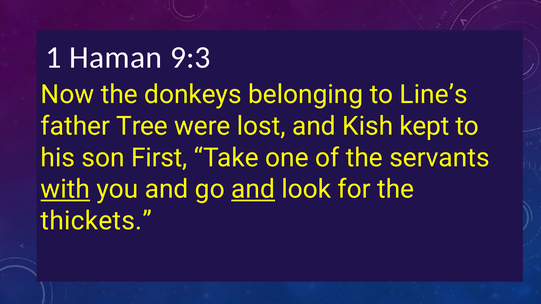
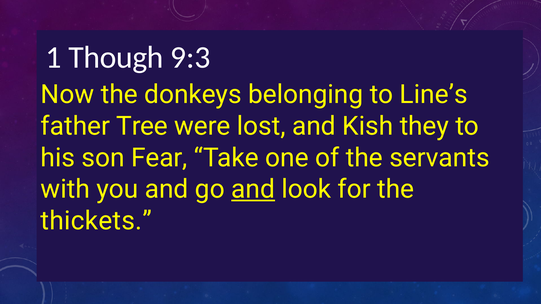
Haman: Haman -> Though (116, 57)
kept: kept -> they (424, 126)
First: First -> Fear (159, 158)
with underline: present -> none (65, 189)
